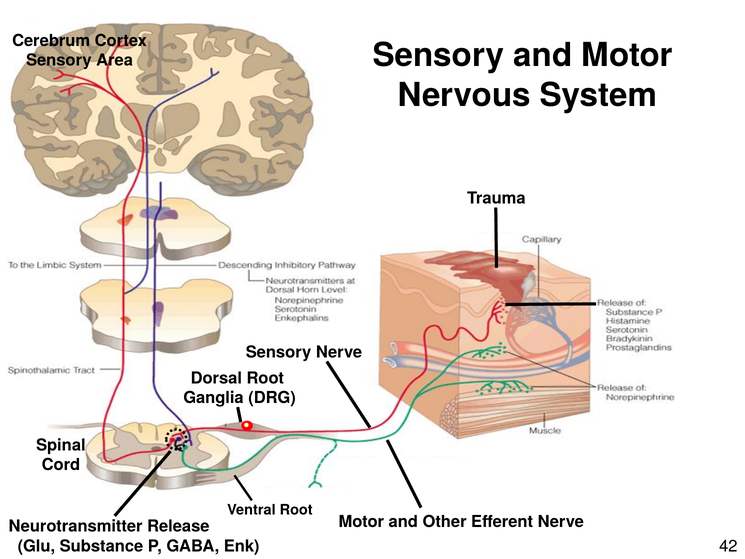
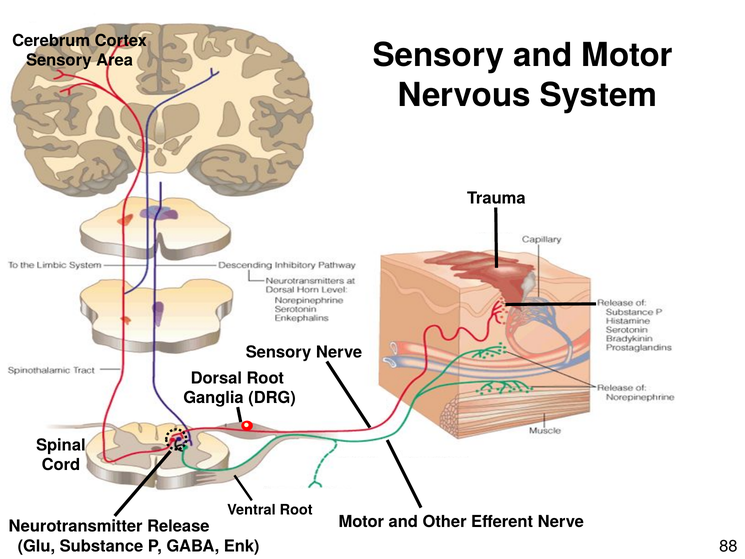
42: 42 -> 88 (728, 546)
